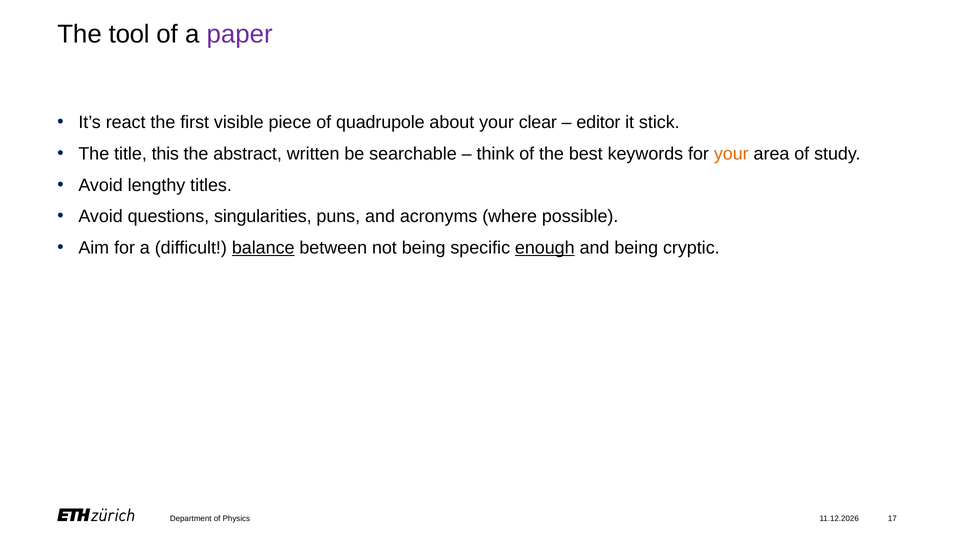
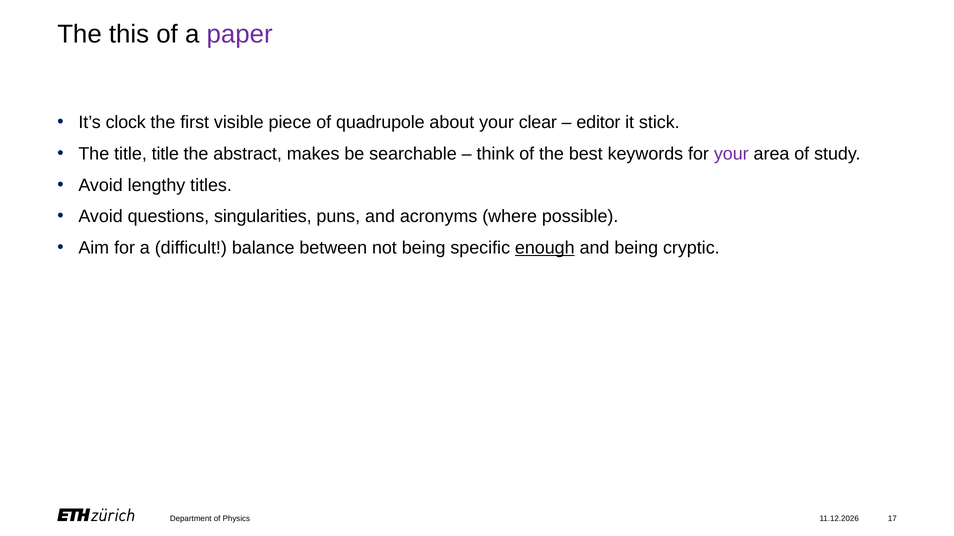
tool: tool -> this (129, 34)
react: react -> clock (126, 123)
title this: this -> title (165, 154)
written: written -> makes (313, 154)
your colour: orange -> purple (731, 154)
balance underline: present -> none (263, 248)
